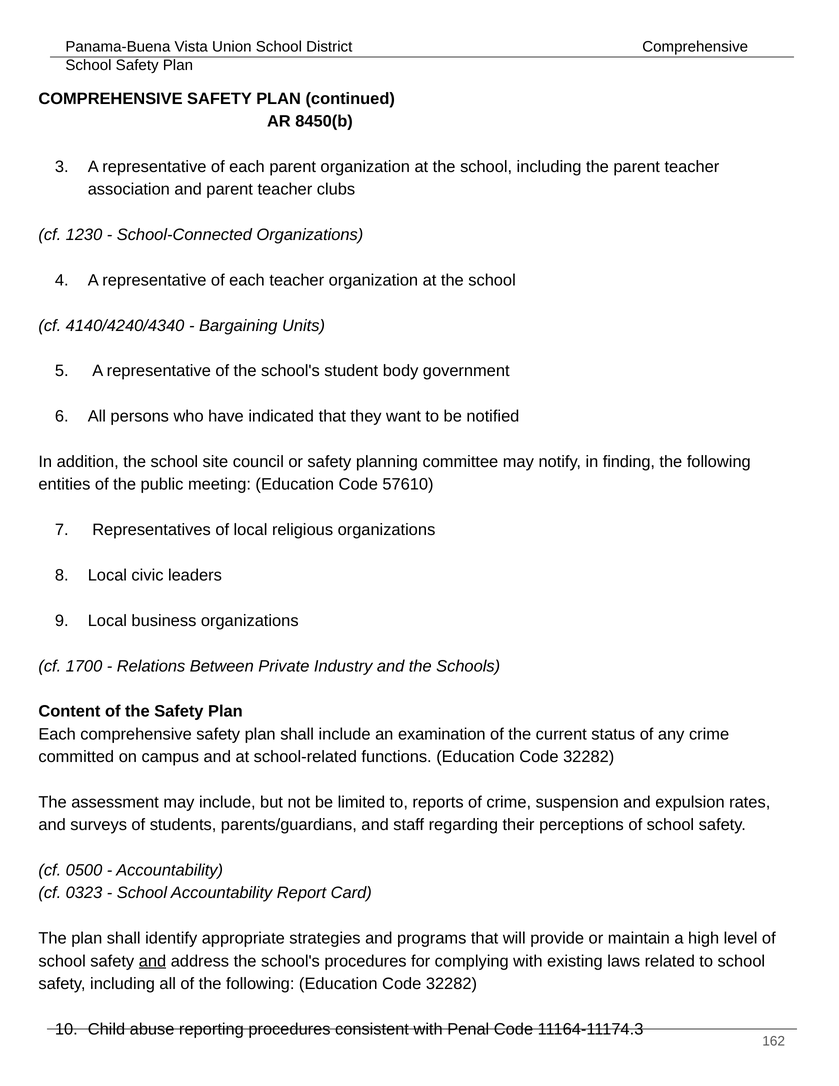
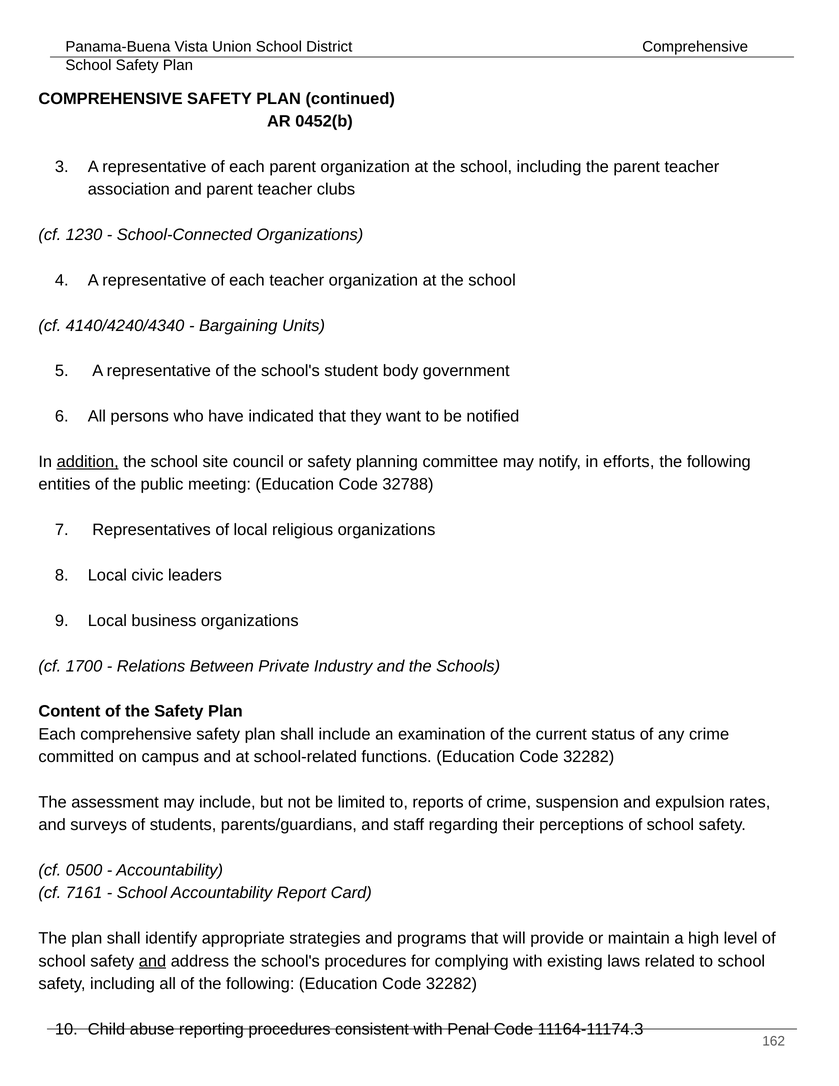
8450(b: 8450(b -> 0452(b (324, 121)
addition underline: none -> present (88, 462)
finding: finding -> efforts (629, 462)
57610: 57610 -> 32788 (408, 484)
0323: 0323 -> 7161 (84, 893)
